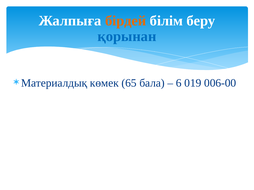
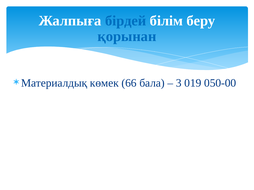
бірдей colour: orange -> blue (126, 21)
65: 65 -> 66 (129, 83)
6: 6 -> 3 (179, 83)
006-00: 006-00 -> 050-00 (220, 83)
